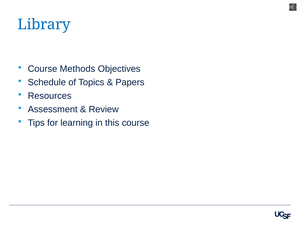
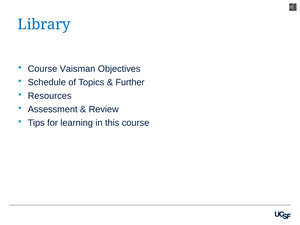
Methods: Methods -> Vaisman (78, 69)
Papers: Papers -> Further (130, 82)
